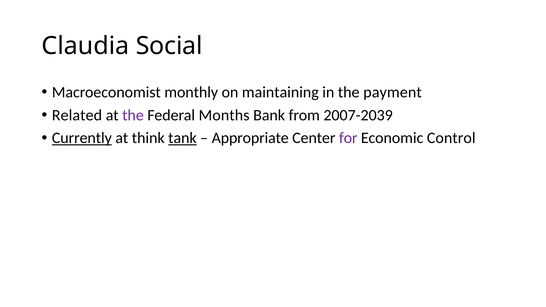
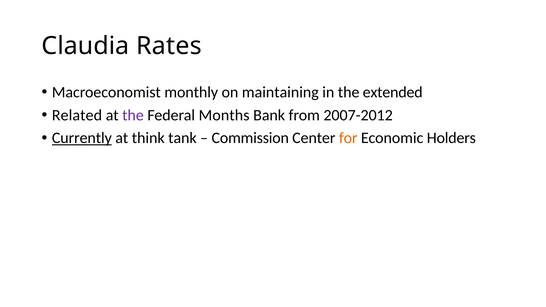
Social: Social -> Rates (169, 46)
payment: payment -> extended (393, 92)
2007-2039: 2007-2039 -> 2007-2012 (358, 115)
tank underline: present -> none (182, 138)
Appropriate: Appropriate -> Commission (250, 138)
for colour: purple -> orange (348, 138)
Control: Control -> Holders (451, 138)
